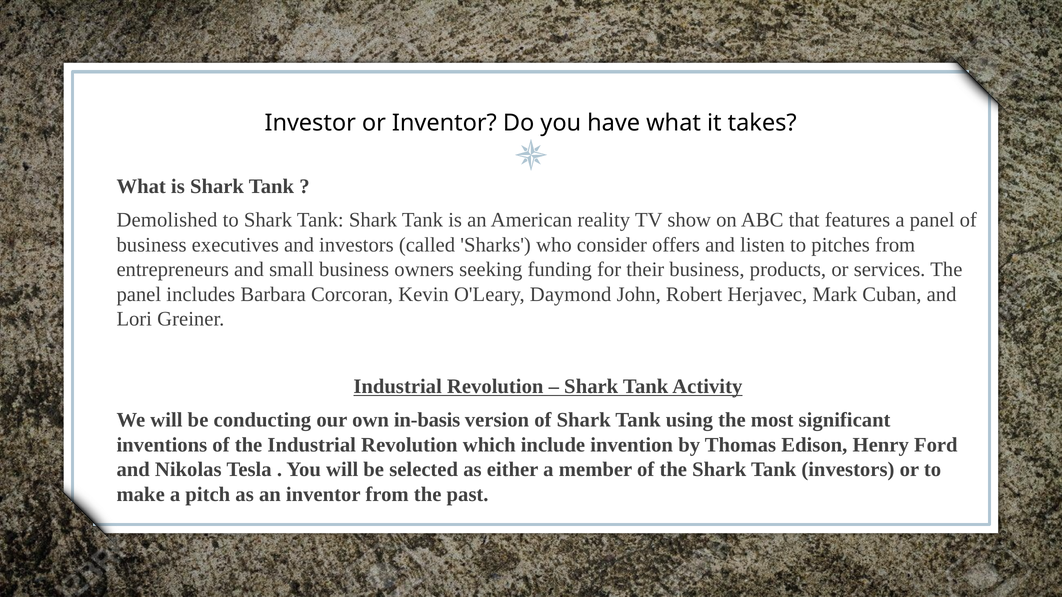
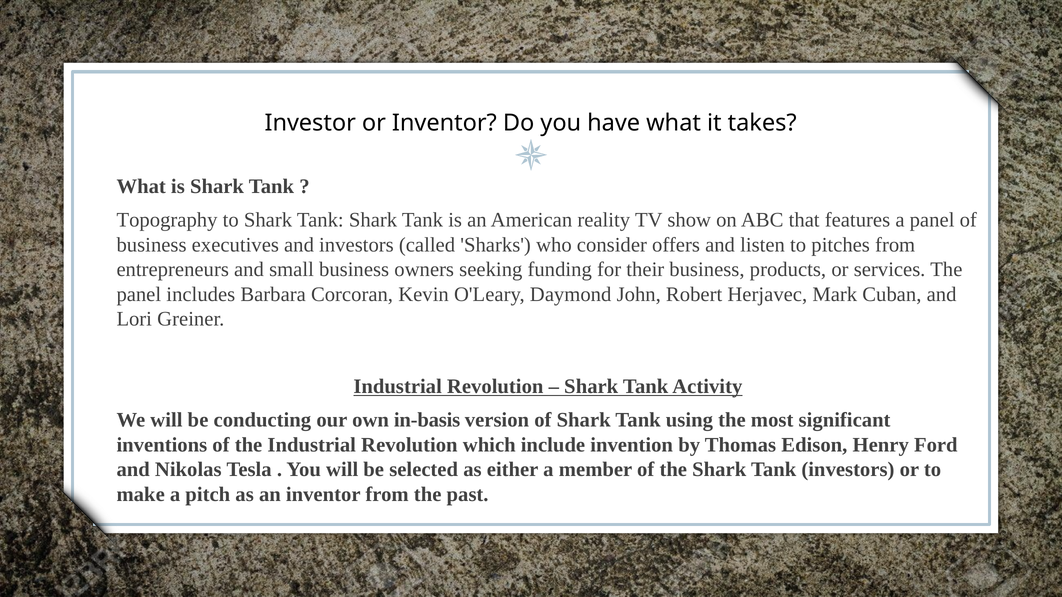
Demolished: Demolished -> Topography (167, 220)
